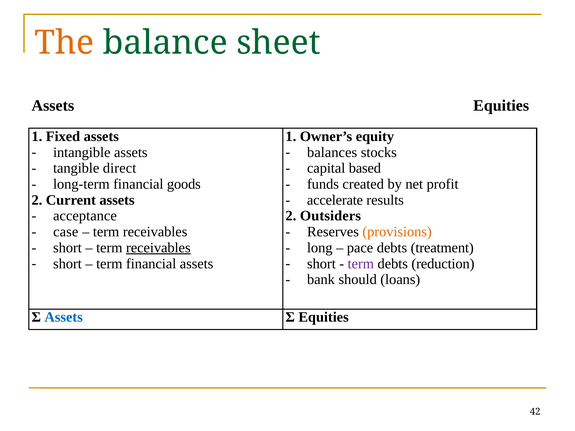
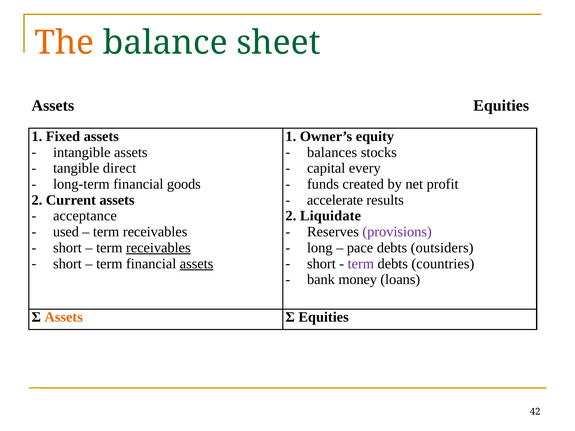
based: based -> every (365, 168)
Outsiders: Outsiders -> Liquidate (330, 216)
case: case -> used (66, 232)
provisions colour: orange -> purple (397, 232)
treatment: treatment -> outsiders (442, 248)
assets underline: none -> present (197, 264)
reduction: reduction -> countries (443, 264)
should: should -> money (358, 280)
Assets colour: blue -> orange (64, 317)
